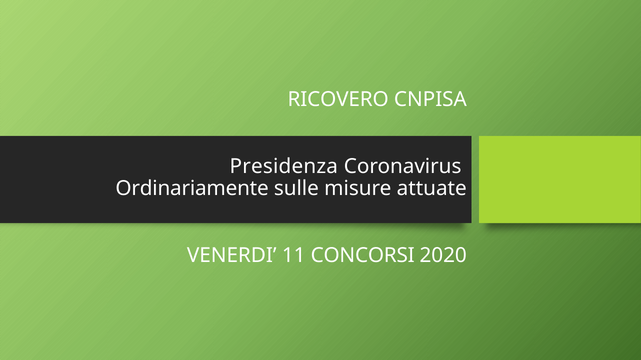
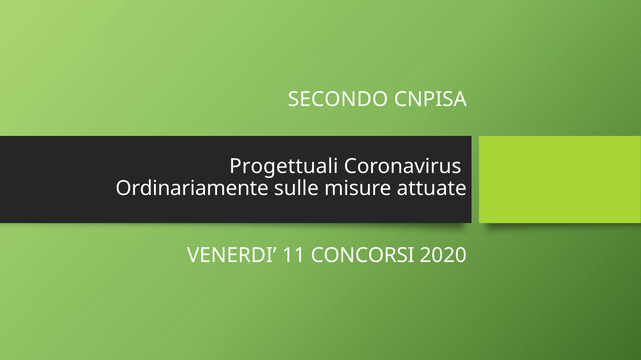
RICOVERO: RICOVERO -> SECONDO (338, 99)
Presidenza: Presidenza -> Progettuali (284, 166)
